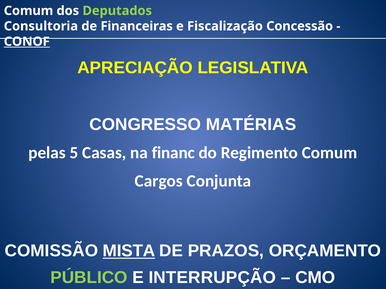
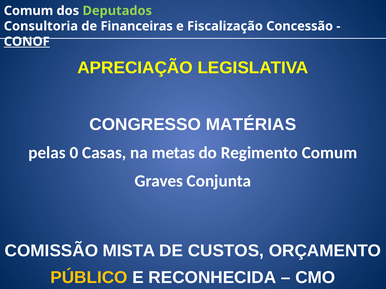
5: 5 -> 0 (74, 153)
financ: financ -> metas (173, 153)
Cargos: Cargos -> Graves (159, 181)
MISTA underline: present -> none (129, 251)
PRAZOS: PRAZOS -> CUSTOS (226, 251)
PÚBLICO colour: light green -> yellow (89, 278)
INTERRUPÇÃO: INTERRUPÇÃO -> RECONHECIDA (212, 278)
